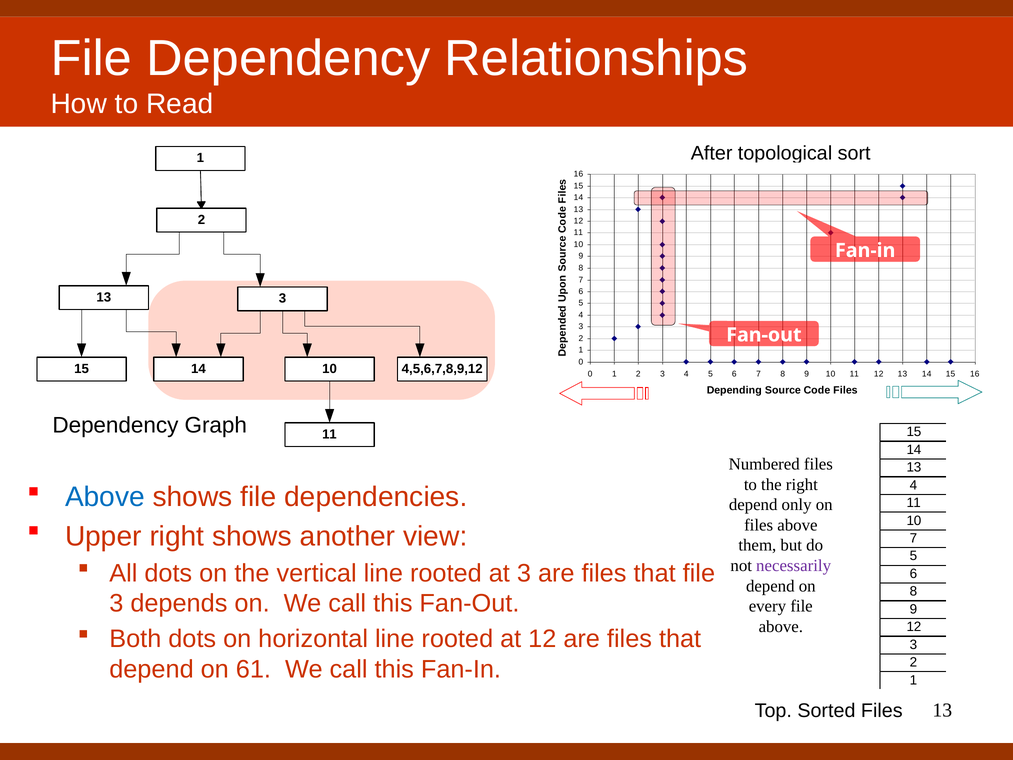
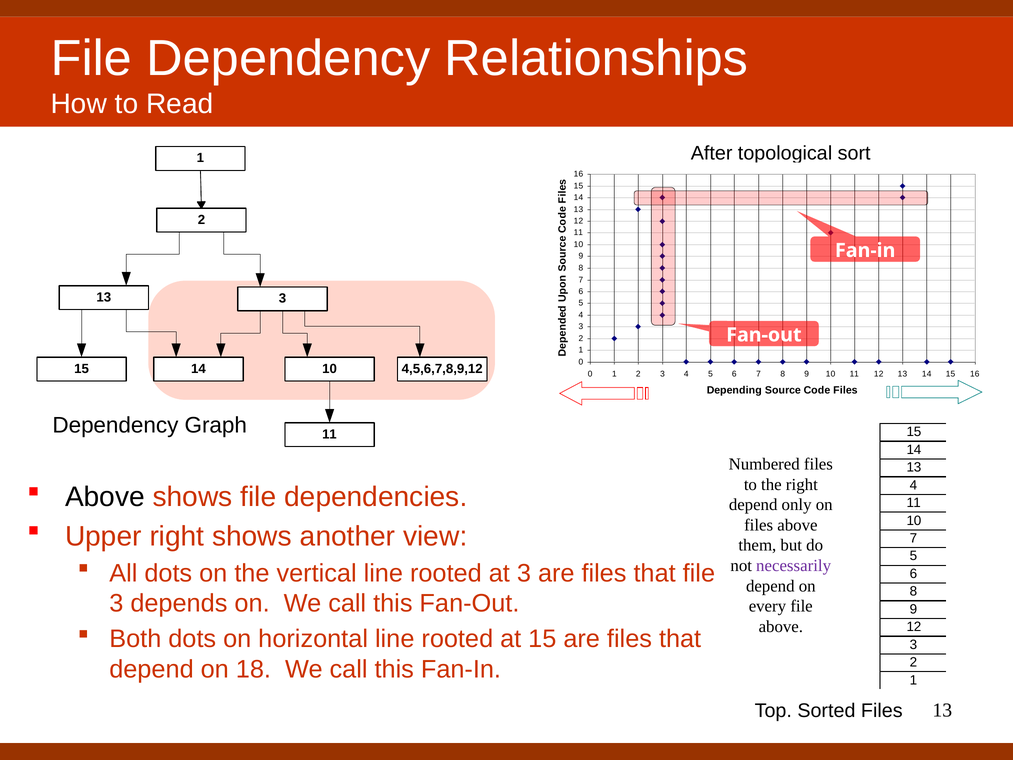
Above colour: blue -> black (105, 497)
at 12: 12 -> 15 (542, 639)
61: 61 -> 18 (253, 669)
